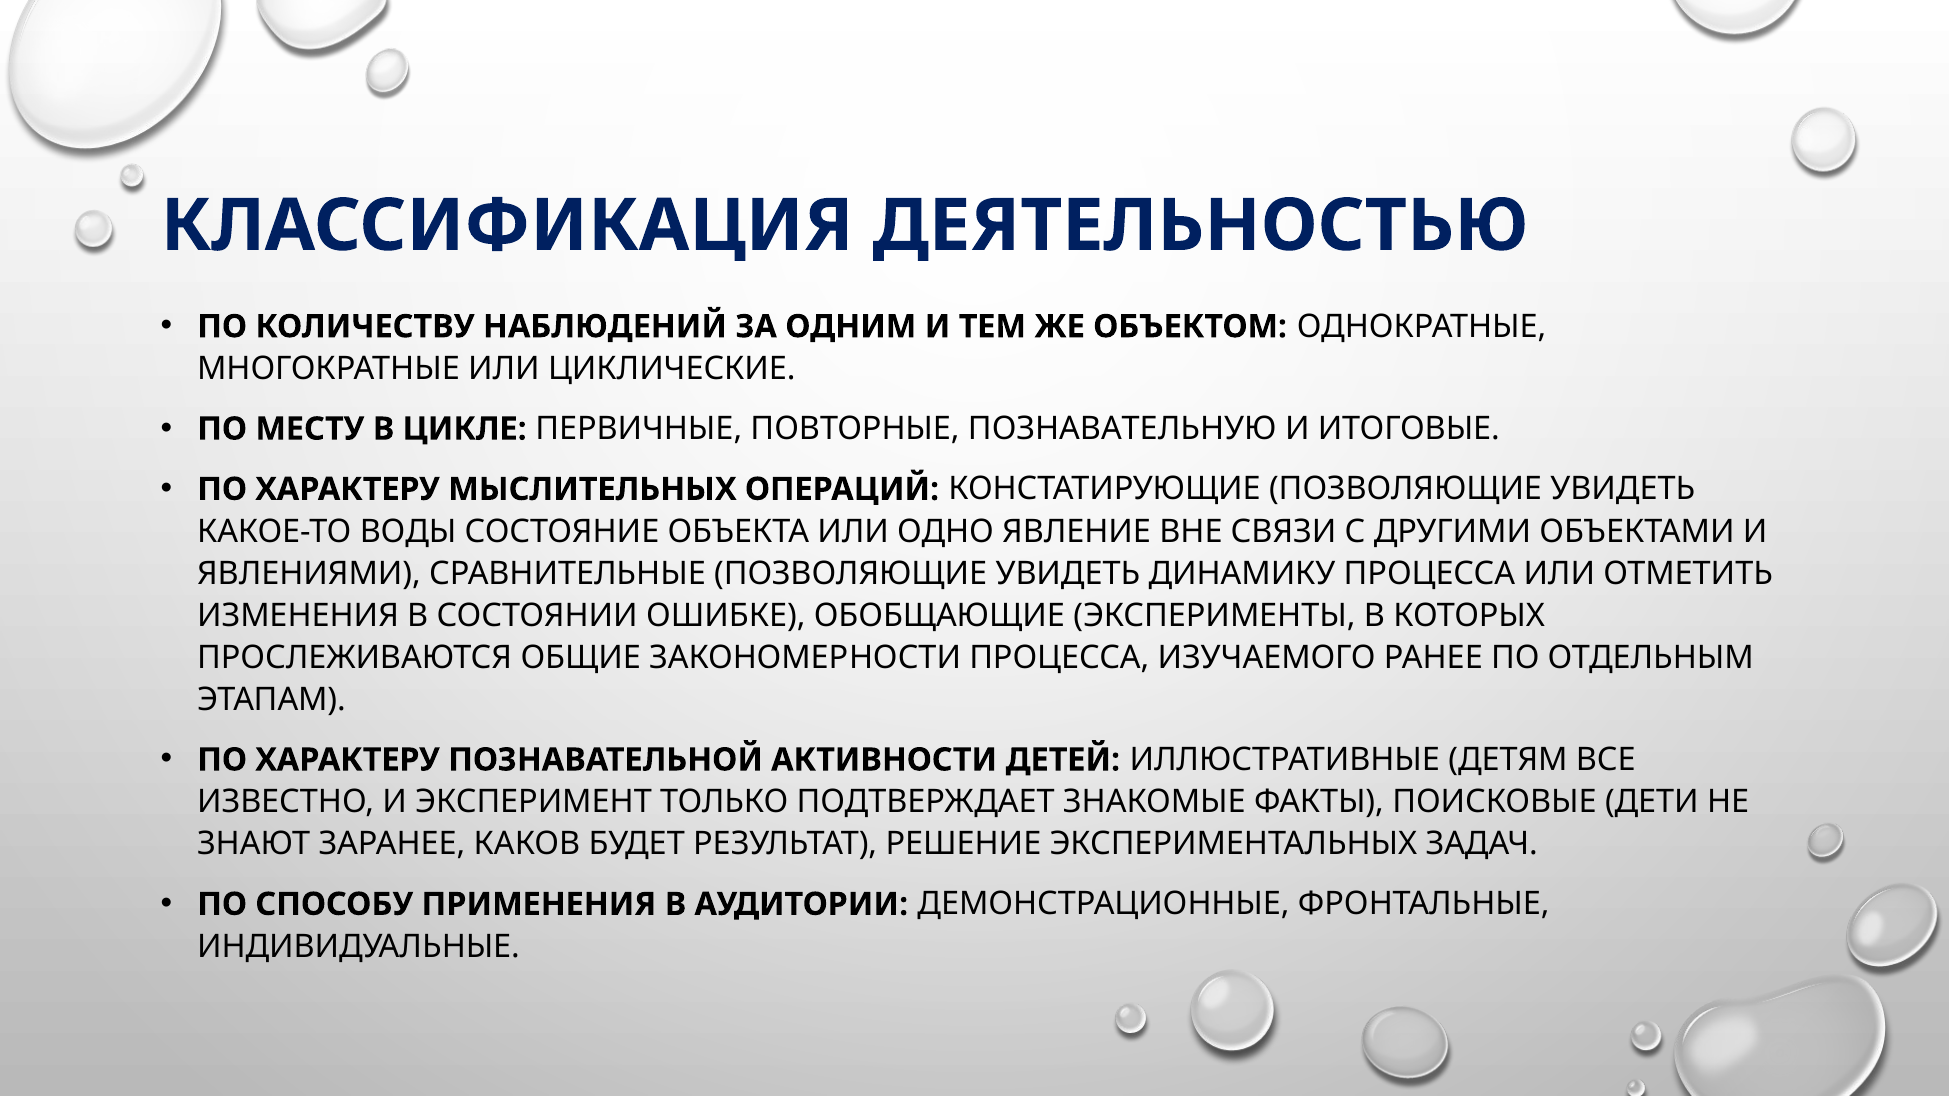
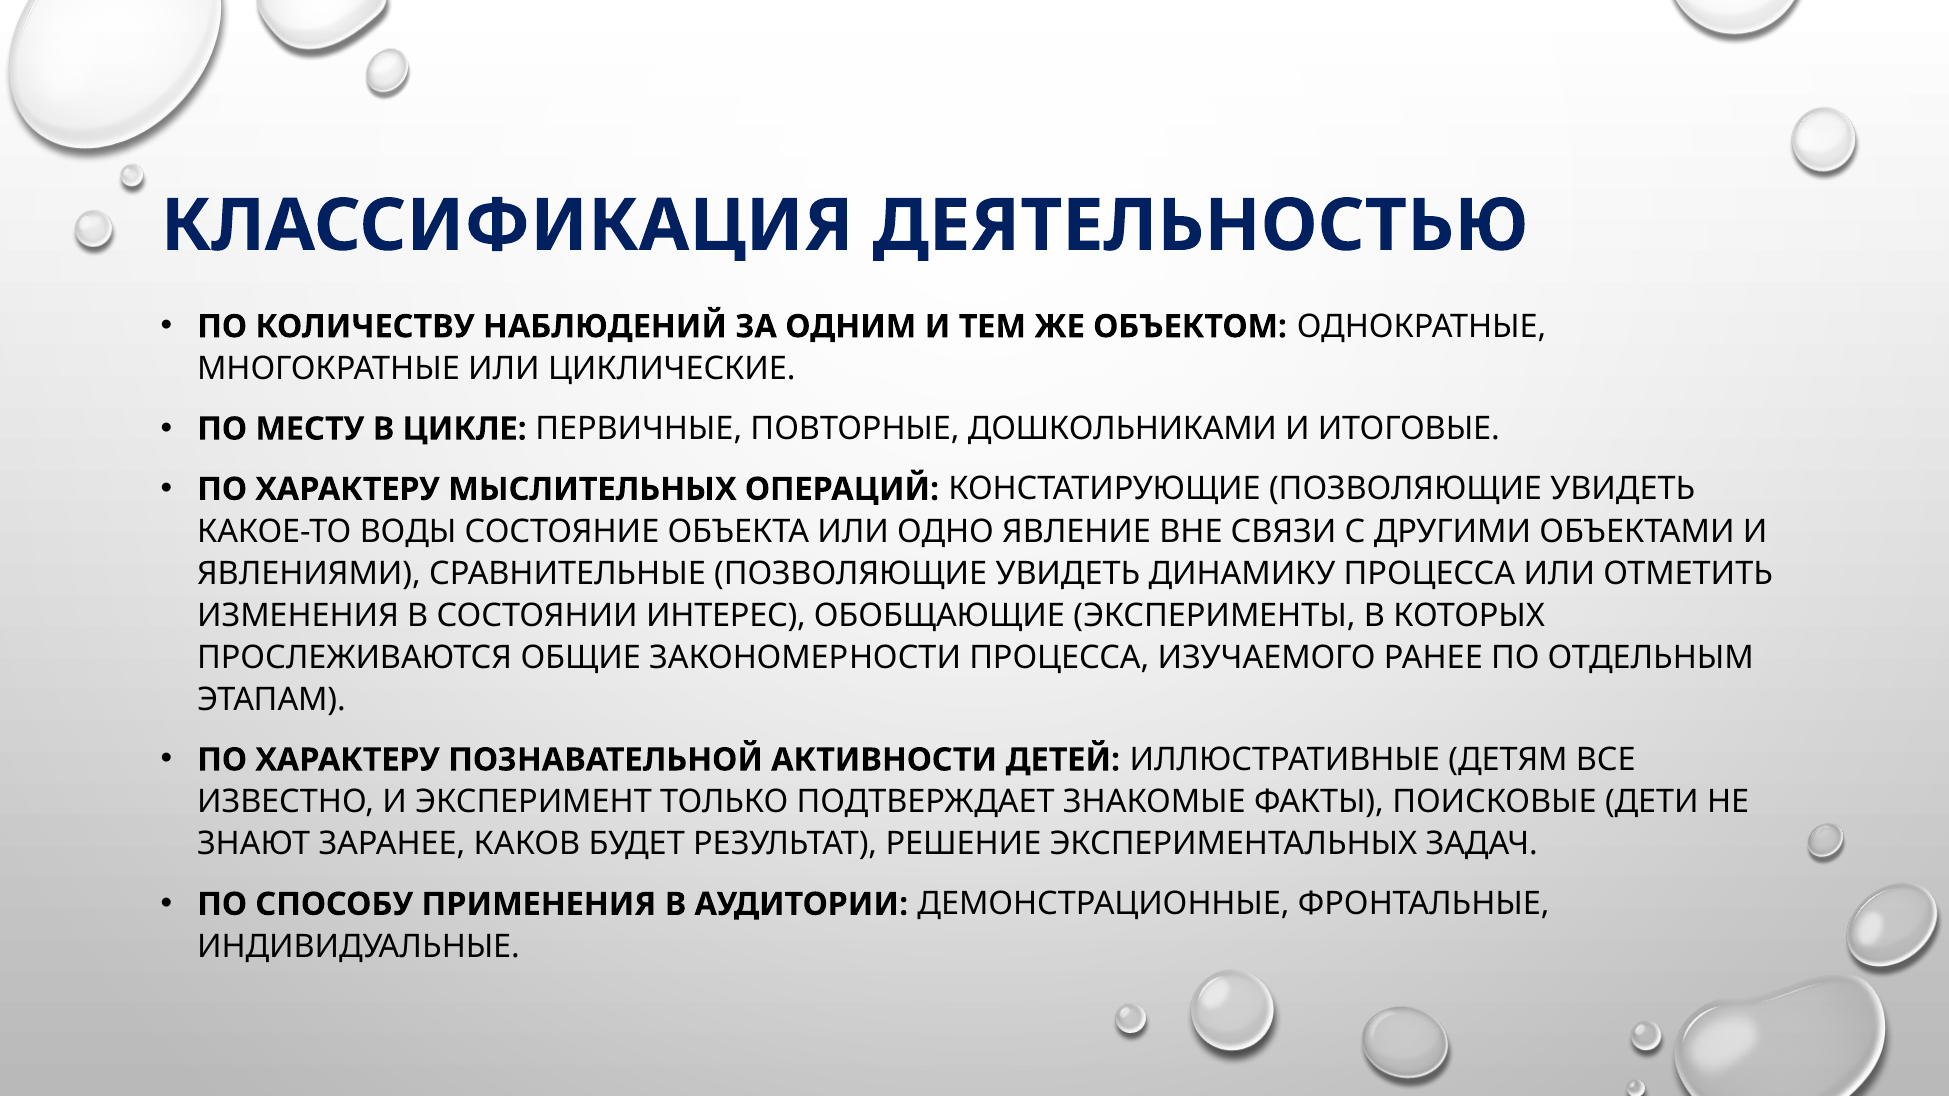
ПОЗНАВАТЕЛЬНУЮ: ПОЗНАВАТЕЛЬНУЮ -> ДОШКОЛЬНИКАМИ (1122, 429)
ОШИБКЕ: ОШИБКЕ -> ИНТЕРЕС (726, 616)
